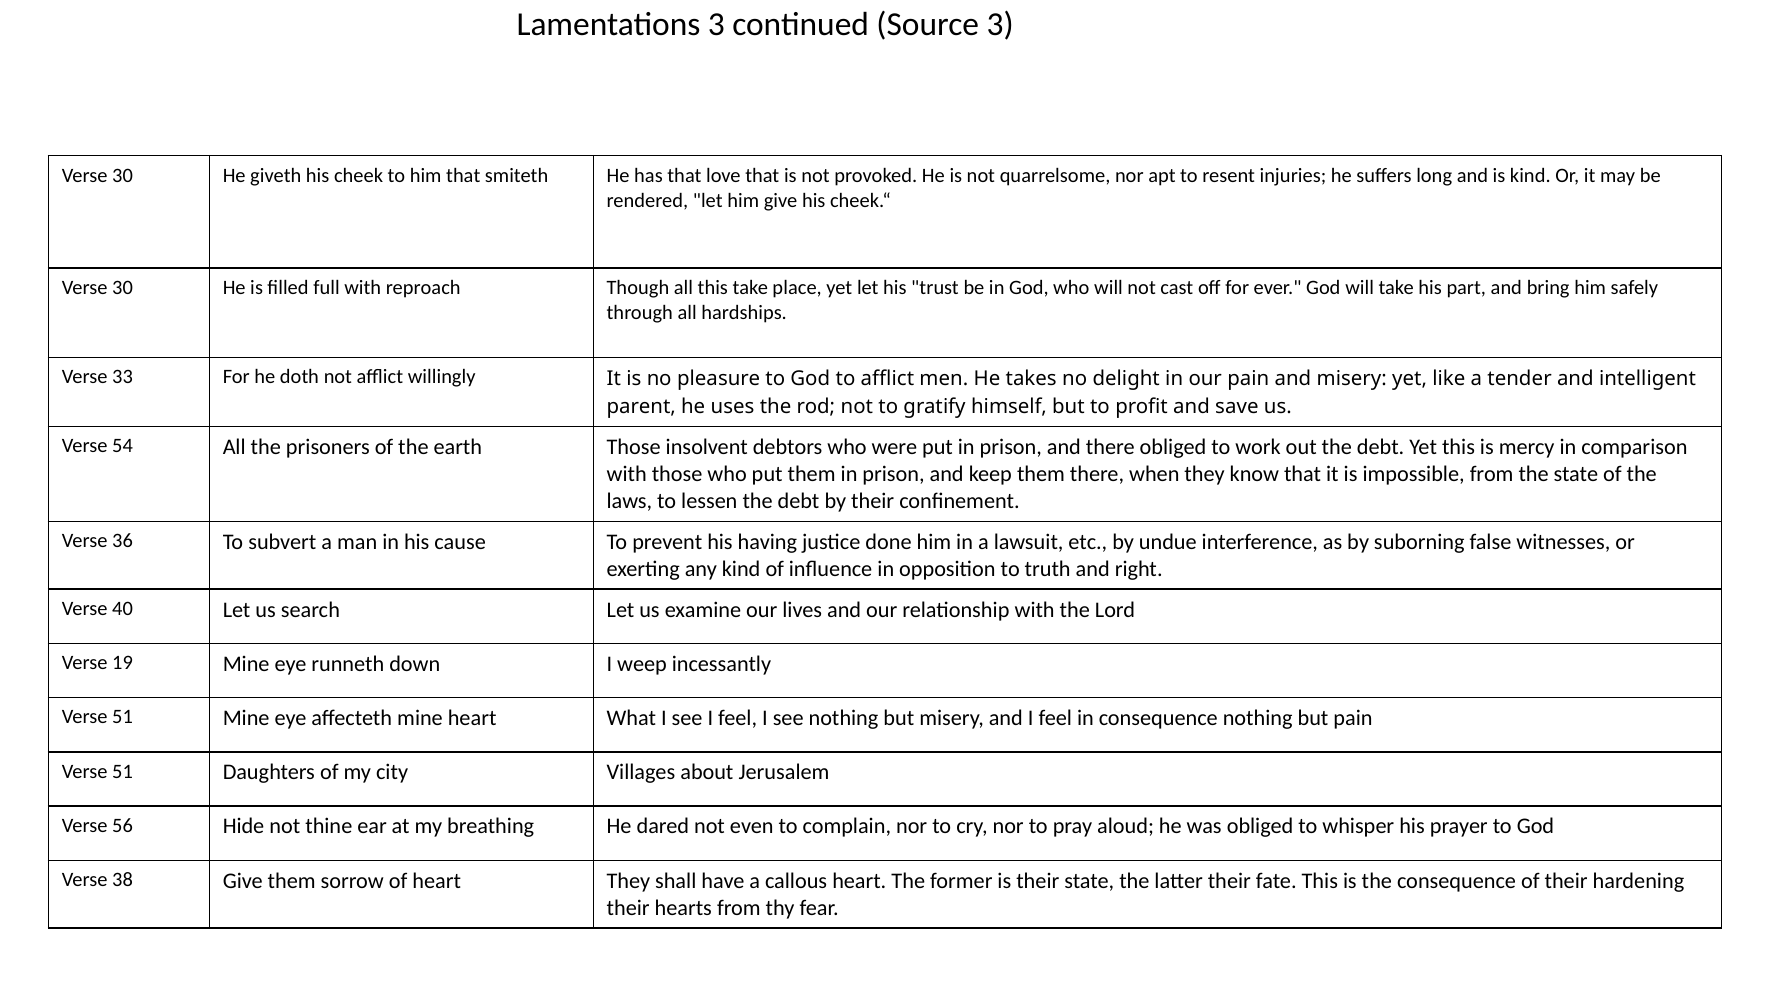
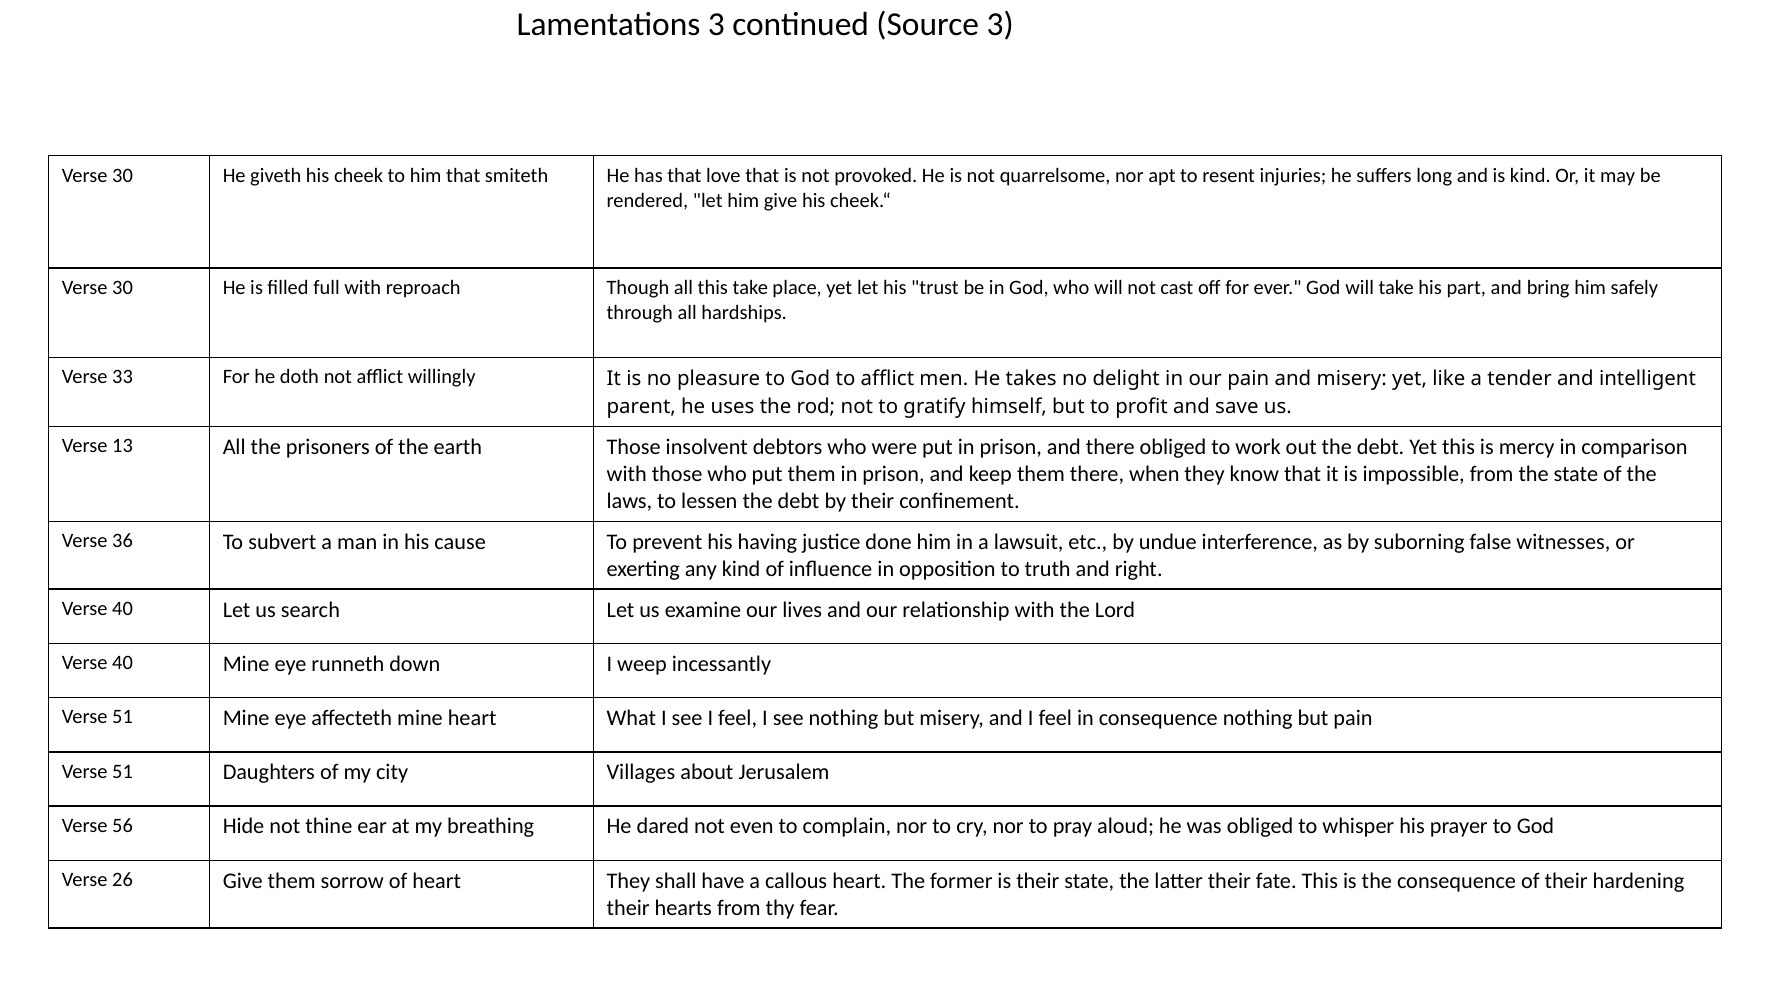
54: 54 -> 13 (123, 446)
19: 19 -> 40 (123, 663)
38: 38 -> 26 (123, 880)
